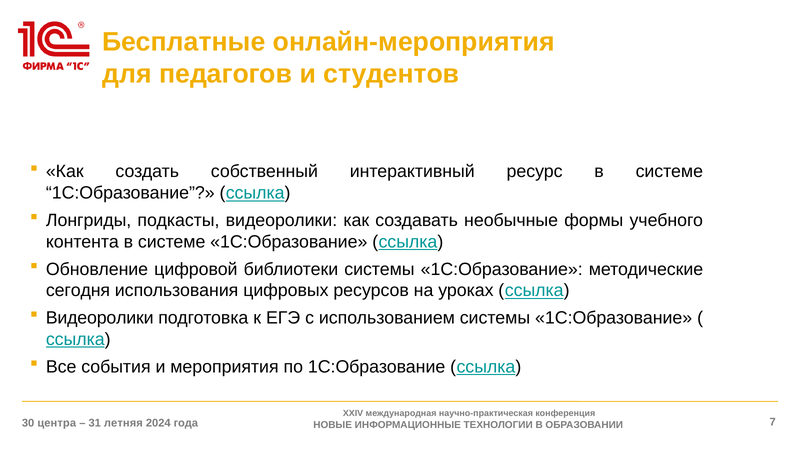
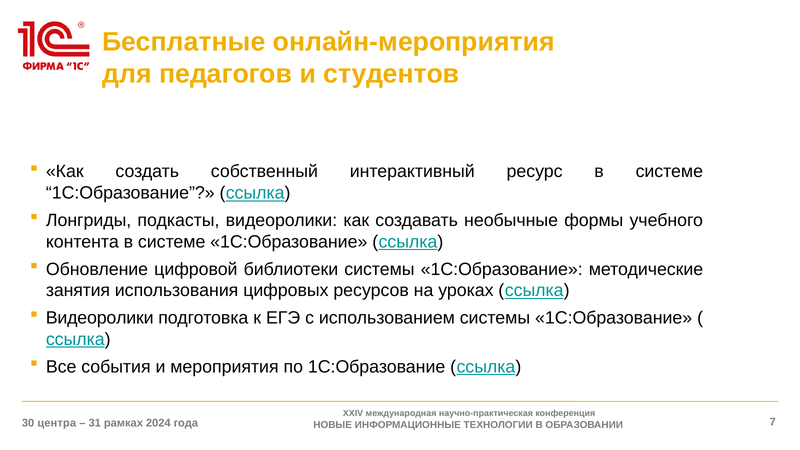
сегодня: сегодня -> занятия (78, 291)
летняя: летняя -> рамках (123, 423)
